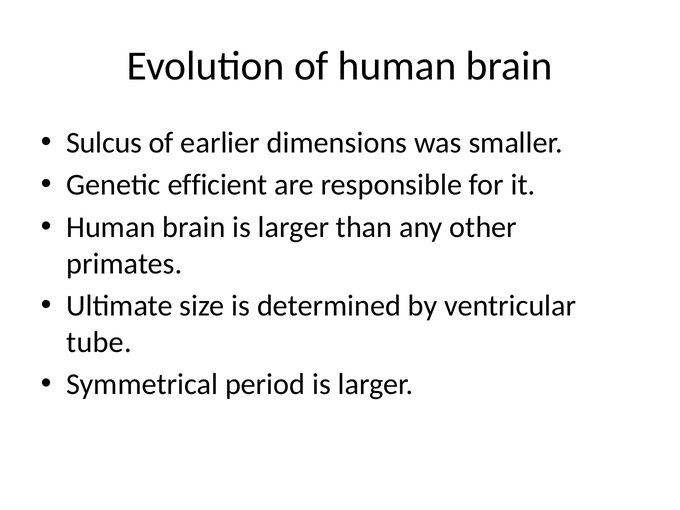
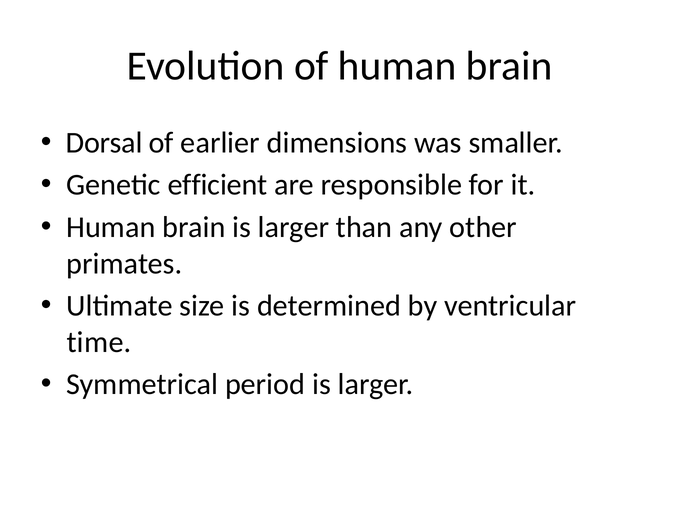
Sulcus: Sulcus -> Dorsal (104, 143)
tube: tube -> time (99, 342)
